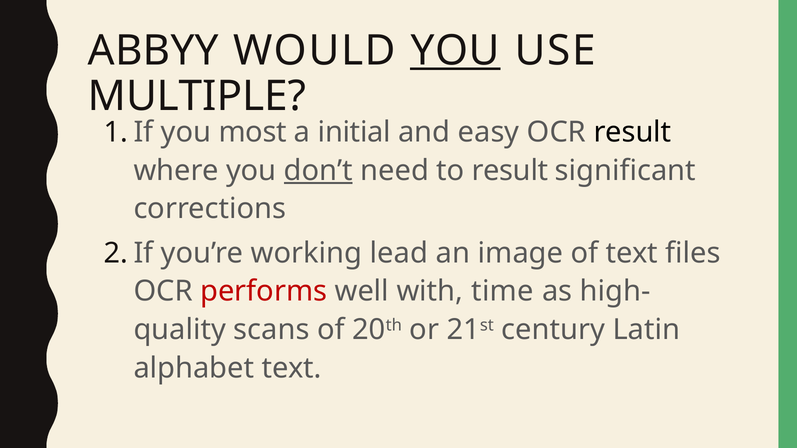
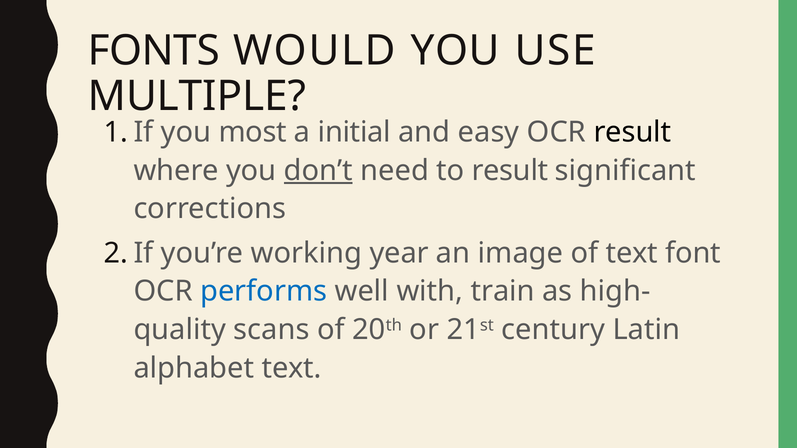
ABBYY: ABBYY -> FONTS (154, 51)
YOU underline: present -> none (455, 51)
lead: lead -> year (399, 253)
files: files -> font (693, 253)
performs colour: red -> blue (264, 292)
time: time -> train (503, 292)
